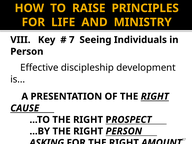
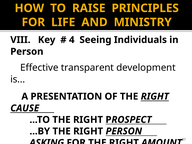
7: 7 -> 4 (72, 40)
discipleship: discipleship -> transparent (87, 68)
